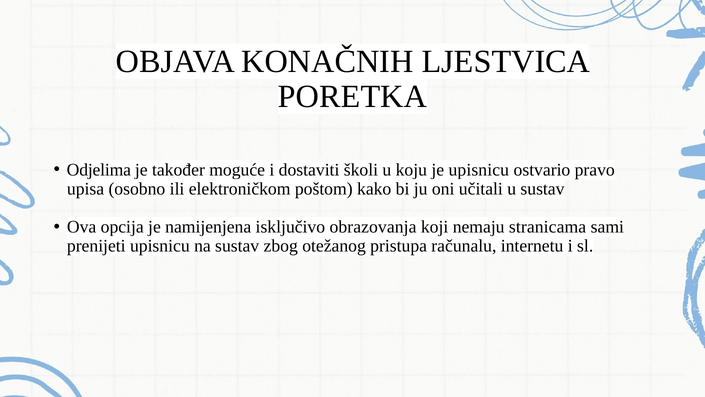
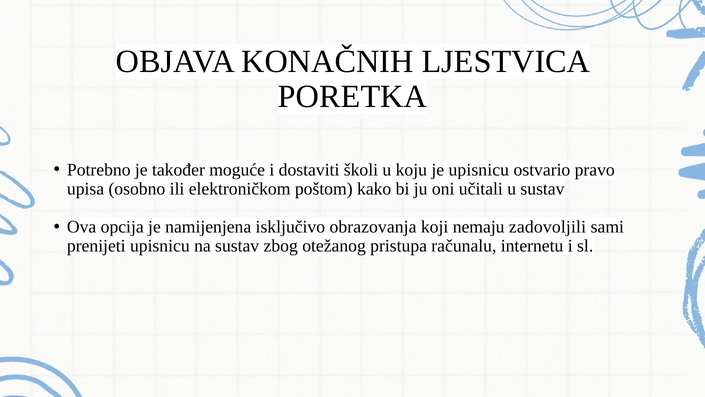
Odjelima: Odjelima -> Potrebno (99, 170)
stranicama: stranicama -> zadovoljili (548, 227)
